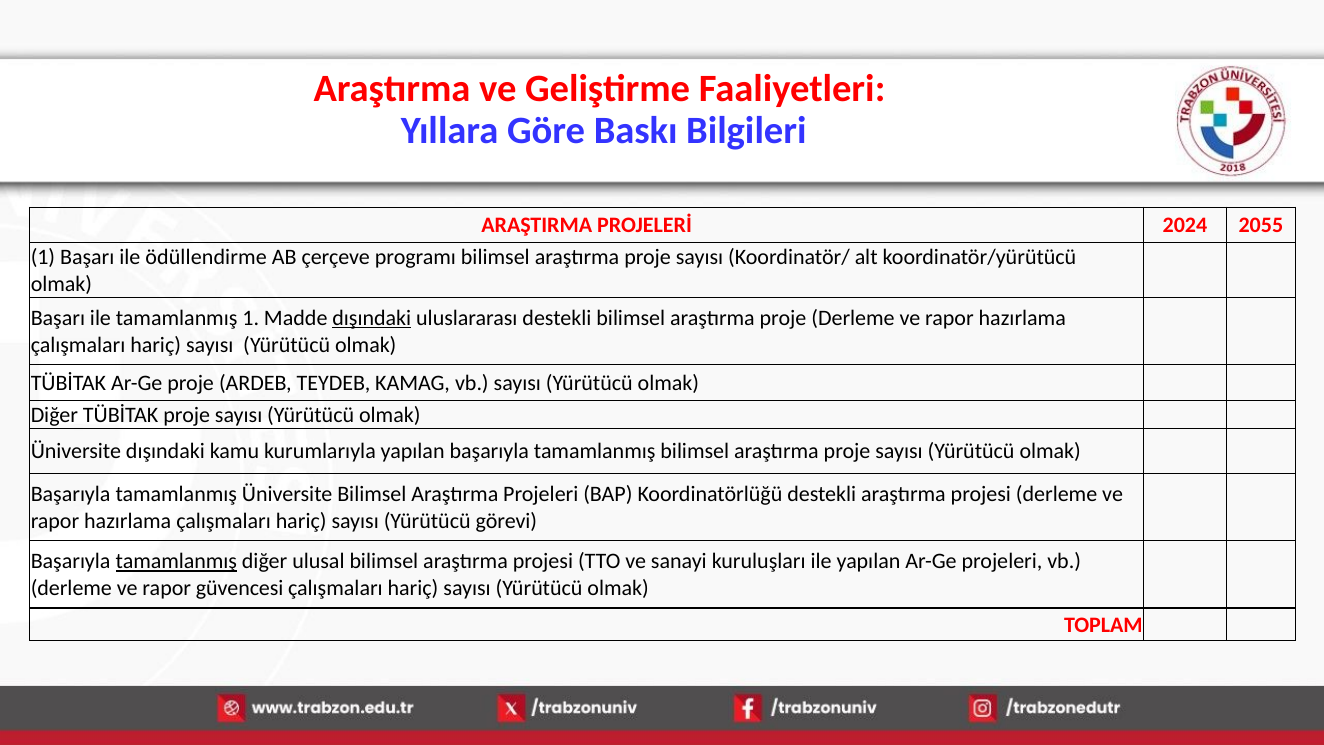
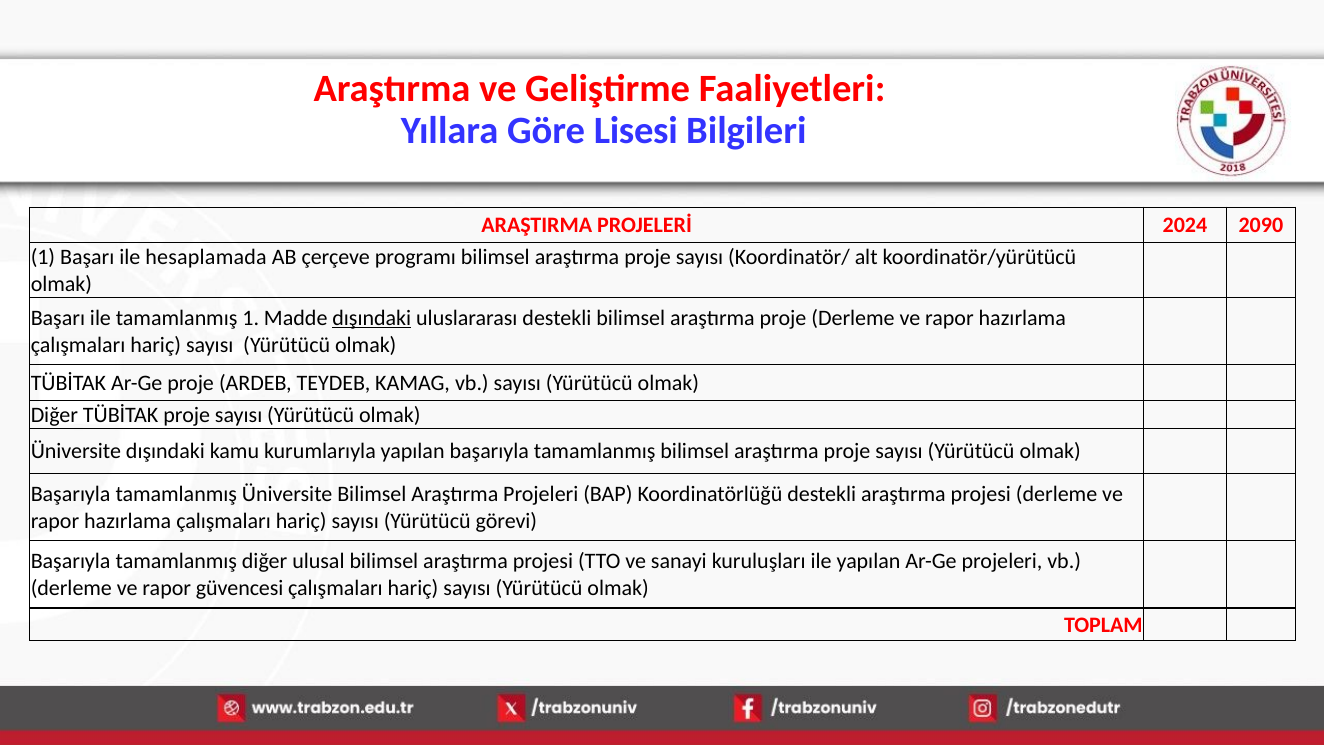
Baskı: Baskı -> Lisesi (636, 131)
2055: 2055 -> 2090 (1261, 225)
ödüllendirme: ödüllendirme -> hesaplamada (206, 257)
tamamlanmış underline: present -> none (176, 561)
